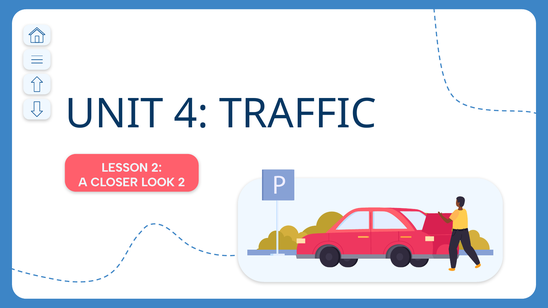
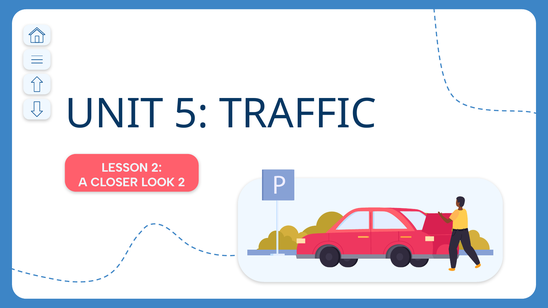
4: 4 -> 5 (191, 114)
